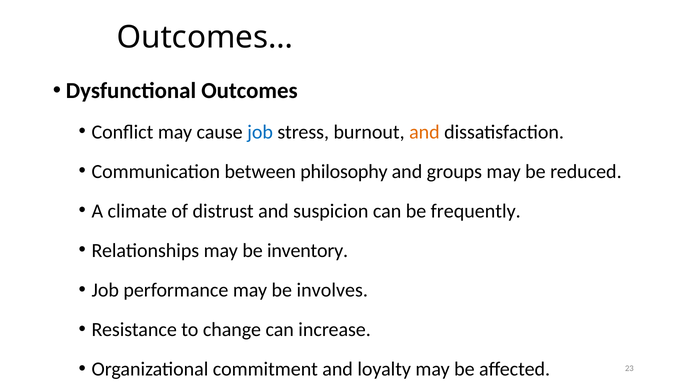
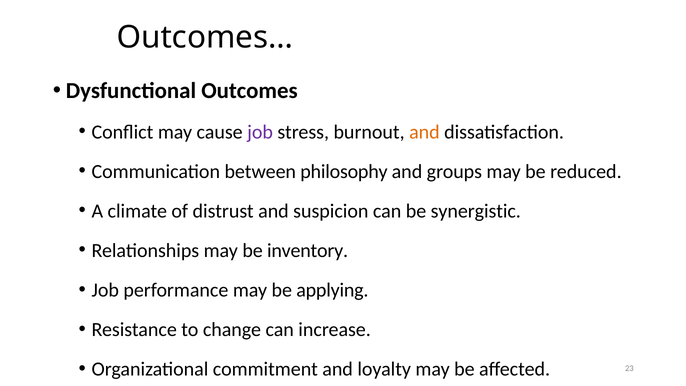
job colour: blue -> purple (260, 132)
frequently: frequently -> synergistic (476, 211)
involves: involves -> applying (332, 290)
